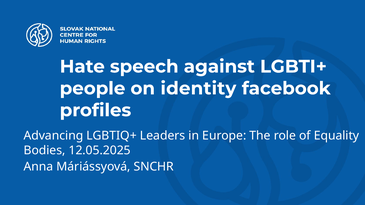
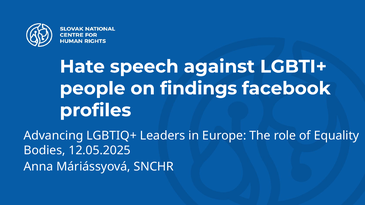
identity: identity -> findings (199, 89)
